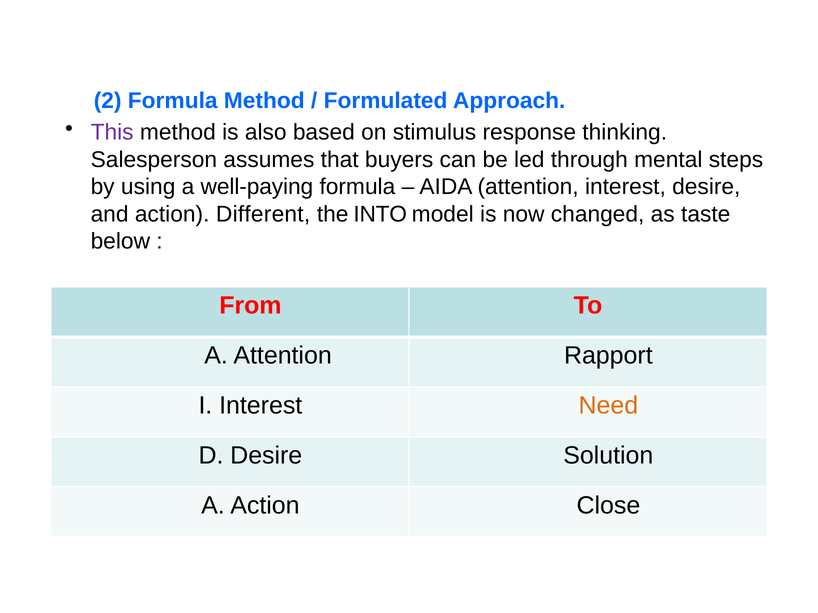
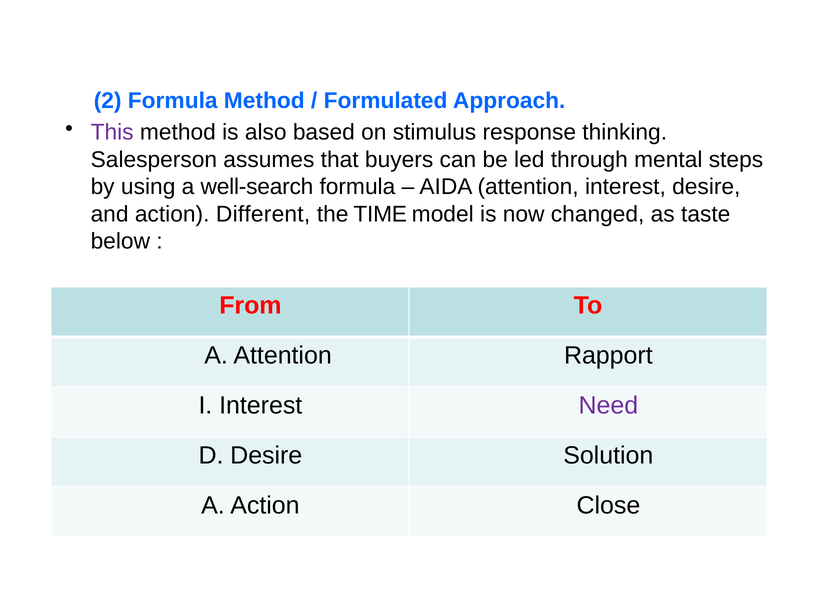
well-paying: well-paying -> well-search (257, 187)
INTO: INTO -> TIME (380, 214)
Need colour: orange -> purple (608, 406)
